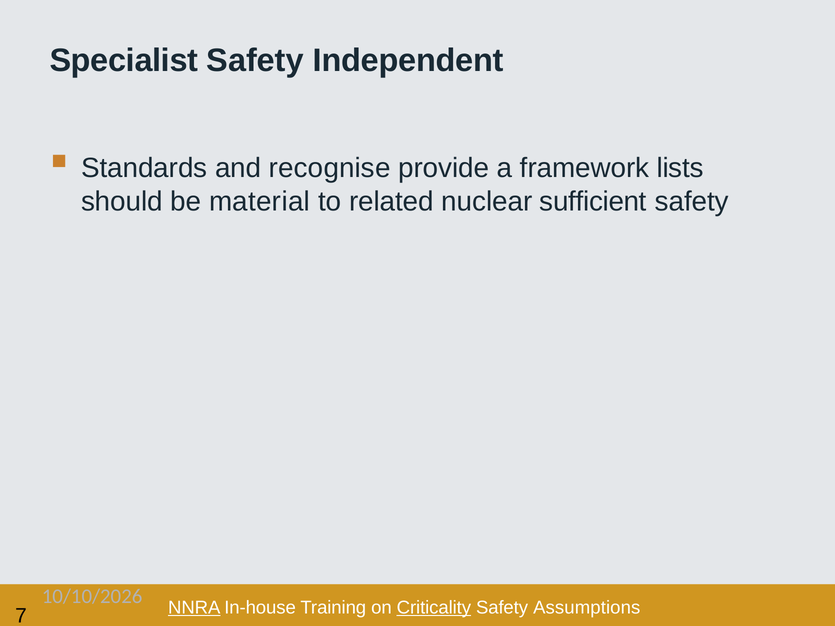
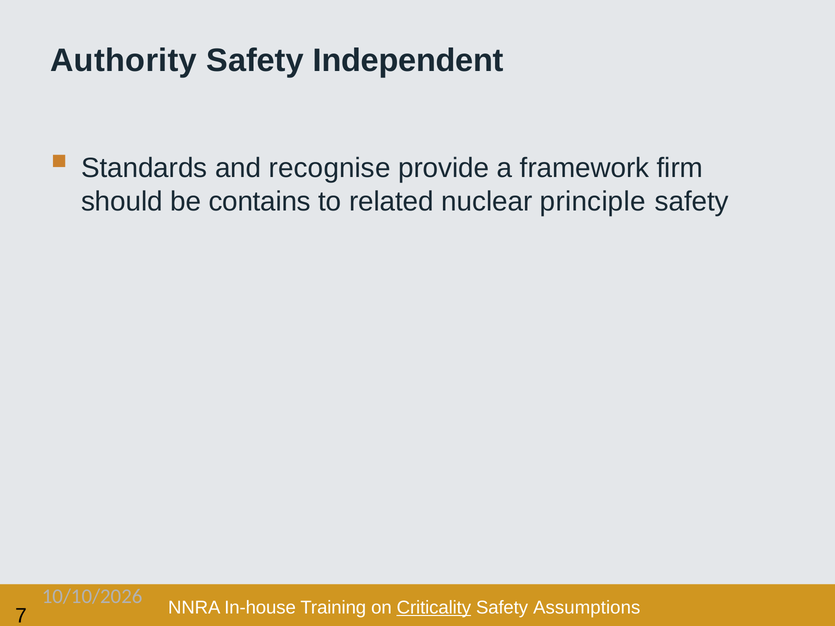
Specialist: Specialist -> Authority (124, 60)
lists: lists -> firm (680, 168)
material: material -> contains (260, 202)
sufficient: sufficient -> principle (593, 202)
NNRA underline: present -> none (194, 608)
